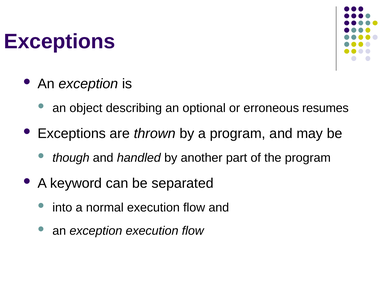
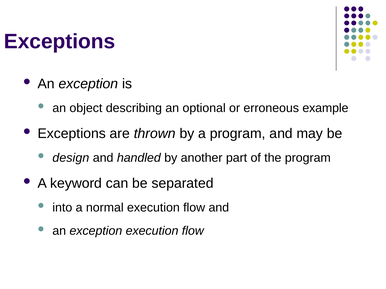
resumes: resumes -> example (325, 108)
though: though -> design (71, 158)
